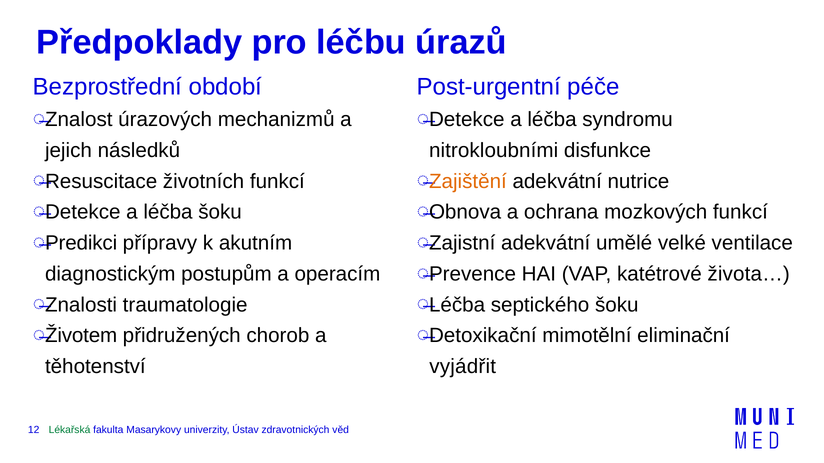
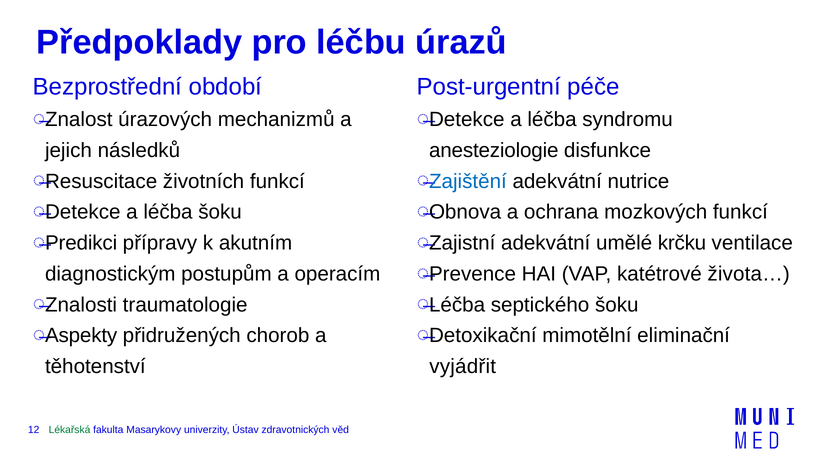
nitrokloubními: nitrokloubními -> anesteziologie (494, 151)
Zajištění colour: orange -> blue (468, 181)
velké: velké -> krčku (682, 243)
Životem: Životem -> Aspekty (81, 336)
